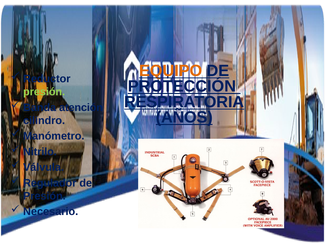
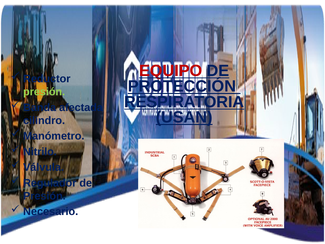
EQUIPO colour: orange -> red (171, 71)
atención: atención -> afectada (81, 107)
AÑOS: AÑOS -> USAN (184, 117)
